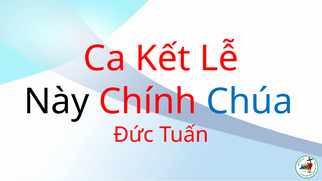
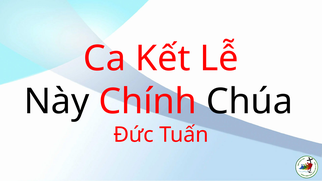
Chúa colour: blue -> black (249, 102)
